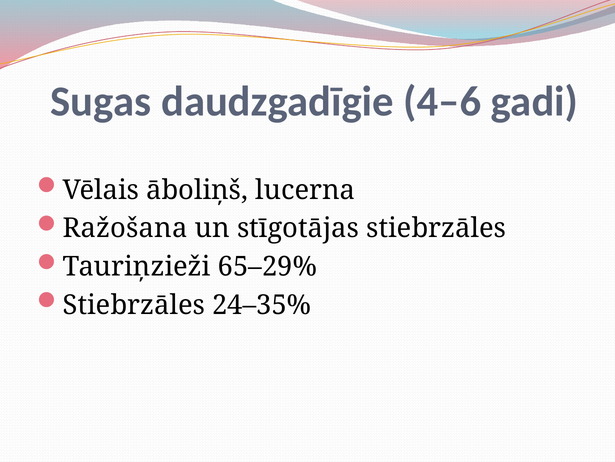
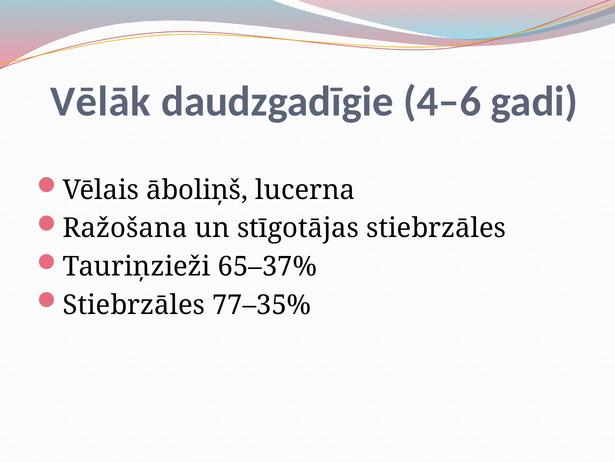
Sugas: Sugas -> Vēlāk (101, 102)
65–29%: 65–29% -> 65–37% (267, 266)
24–35%: 24–35% -> 77–35% (262, 305)
